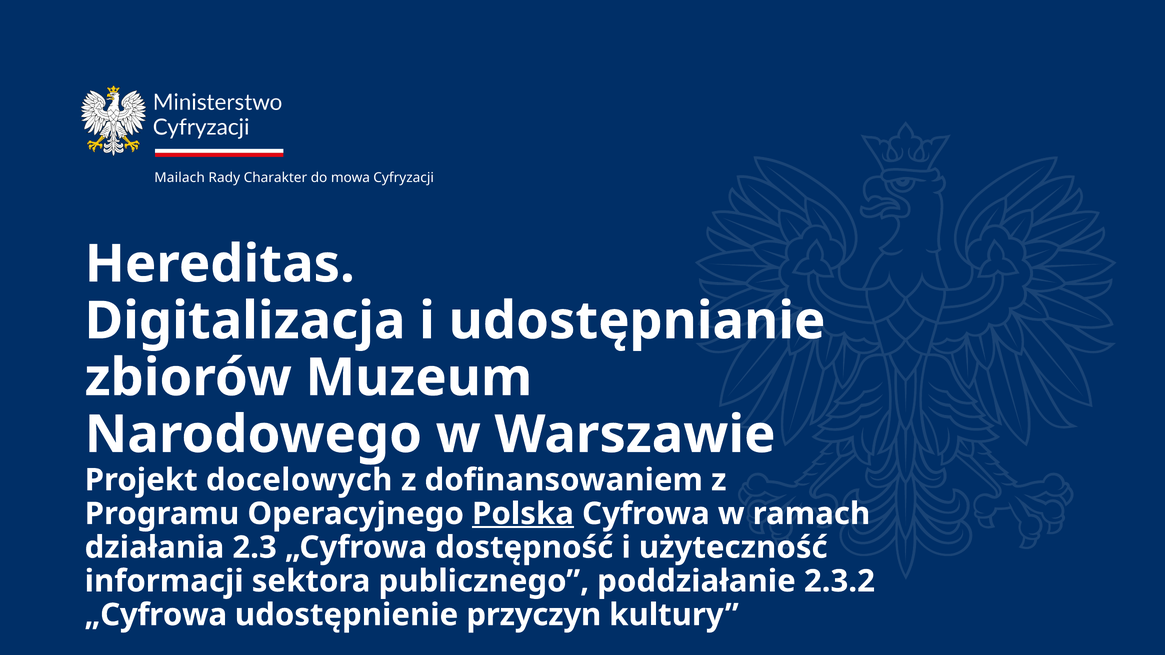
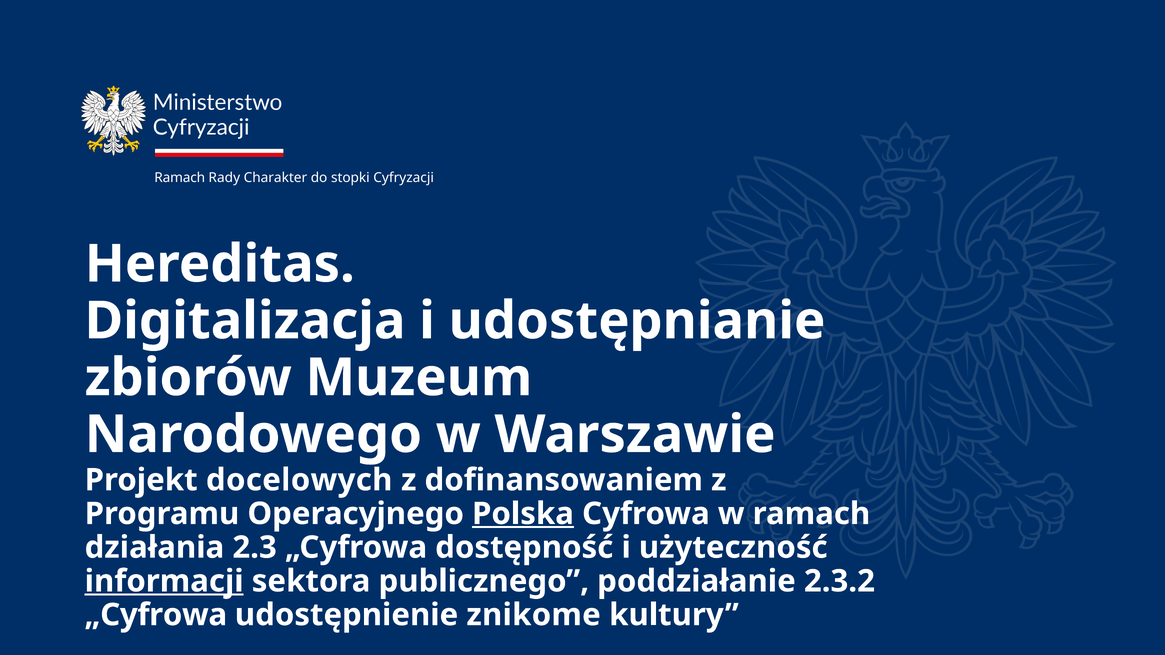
Mailach: Mailach -> Ramach (180, 178)
mowa: mowa -> stopki (350, 178)
informacji underline: none -> present (164, 581)
przyczyn: przyczyn -> znikome (534, 615)
